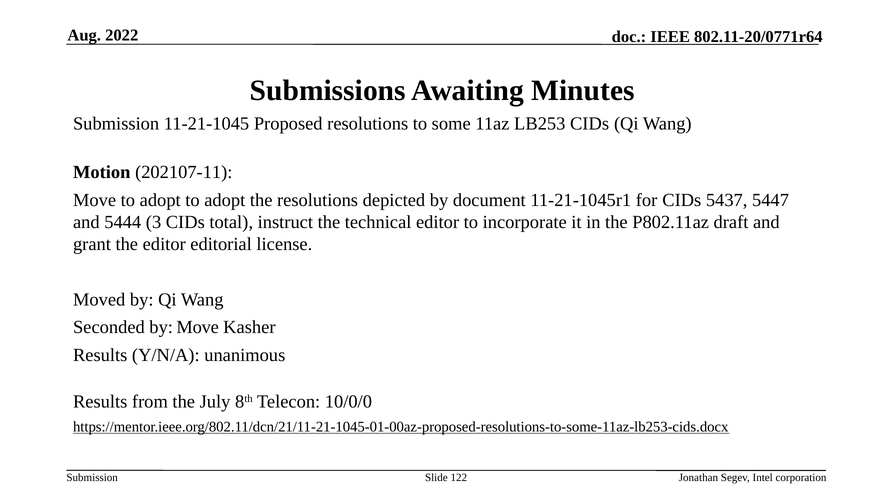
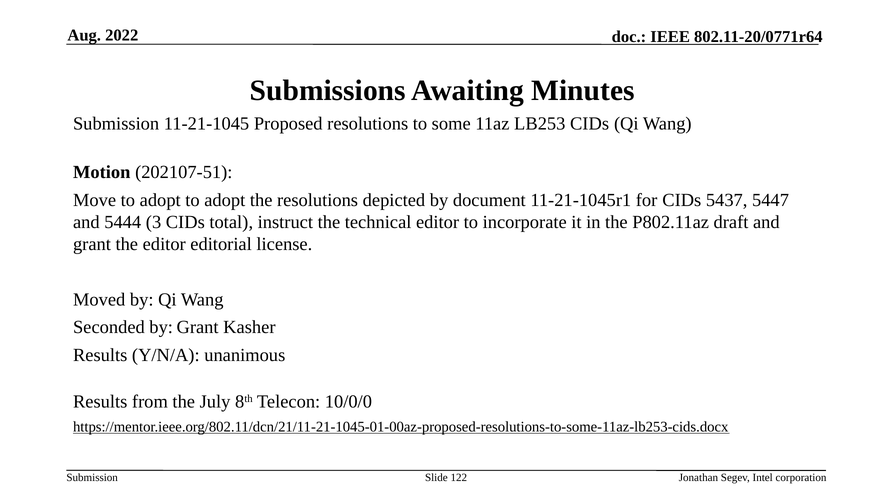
202107-11: 202107-11 -> 202107-51 (184, 172)
by Move: Move -> Grant (198, 327)
